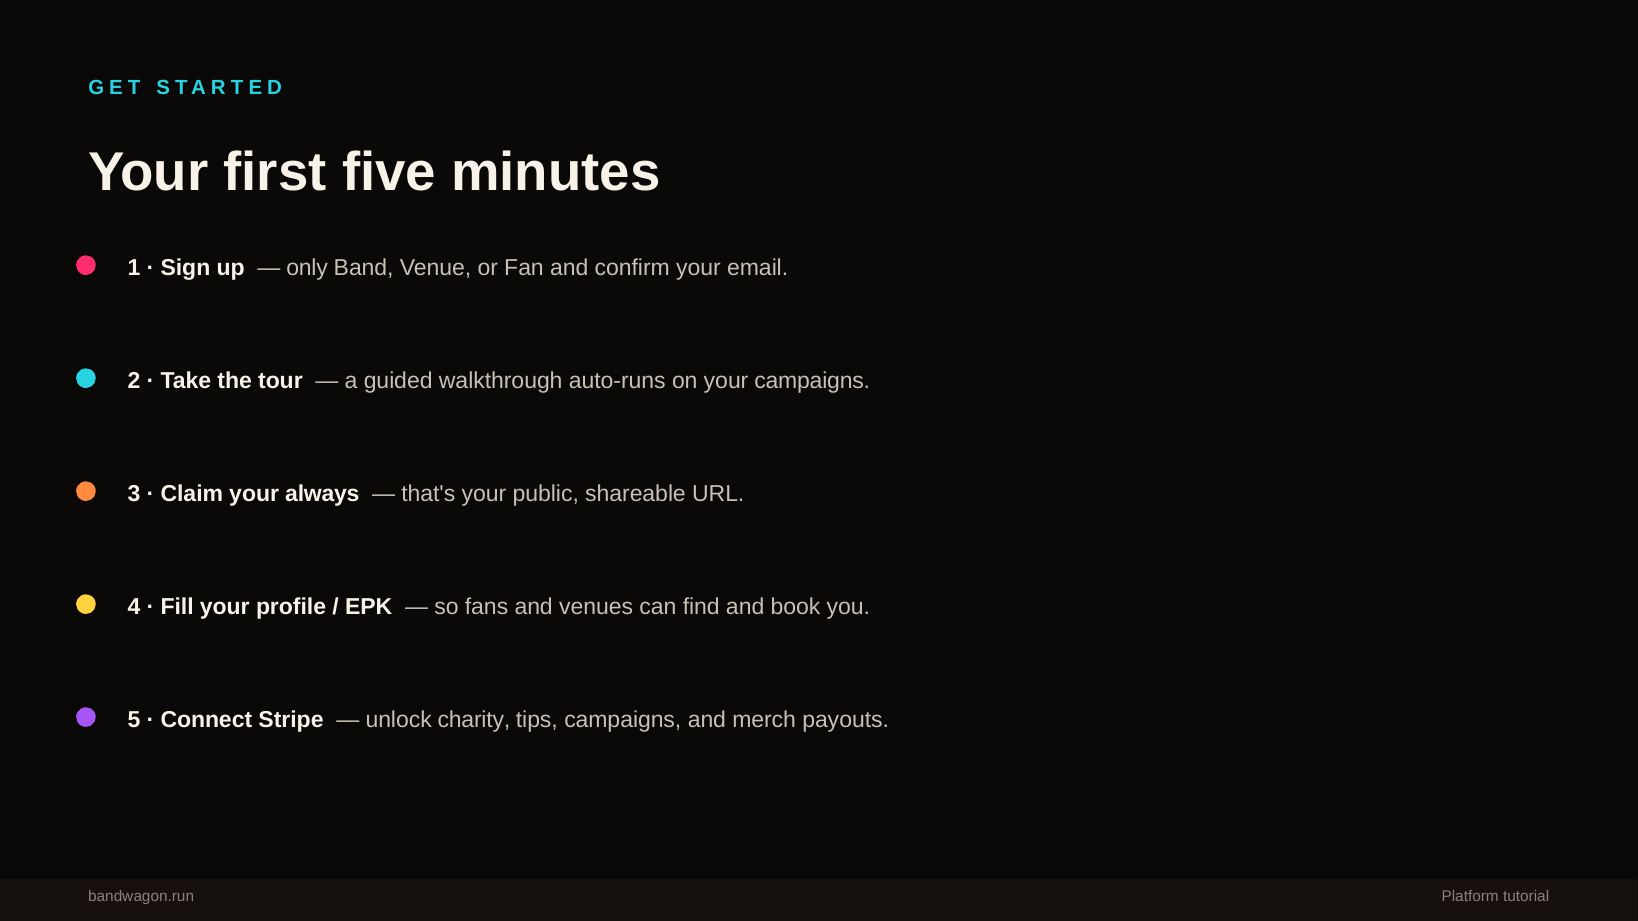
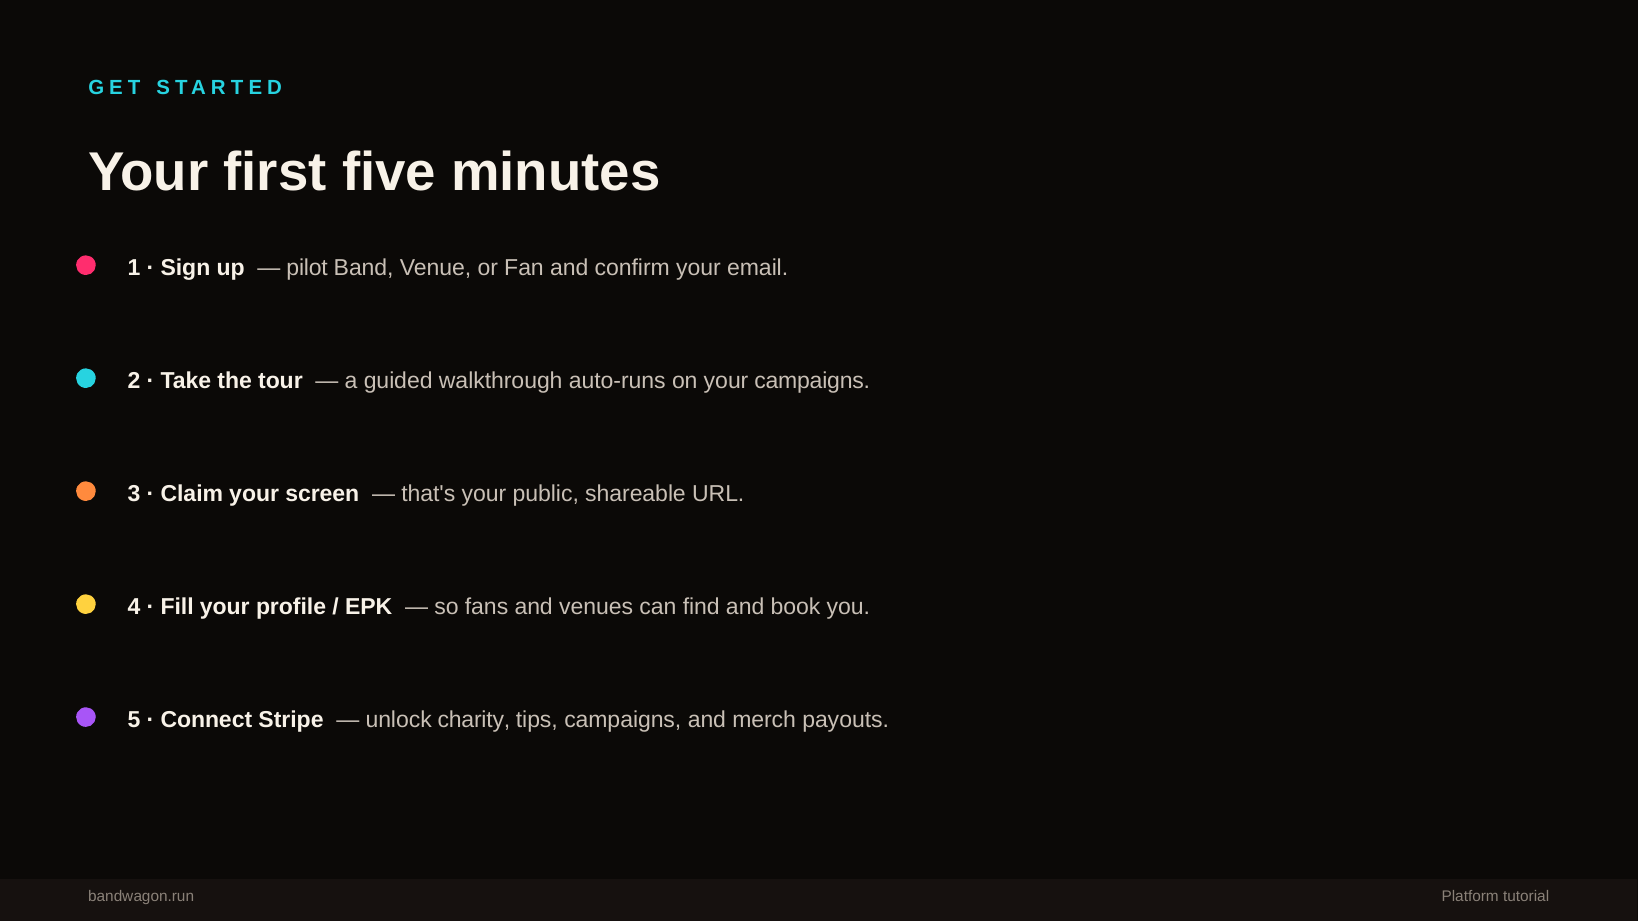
only: only -> pilot (307, 268)
always: always -> screen (322, 494)
